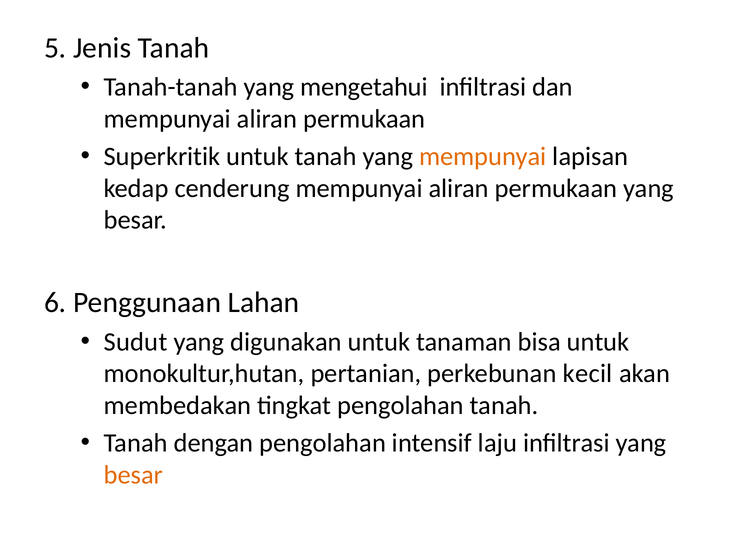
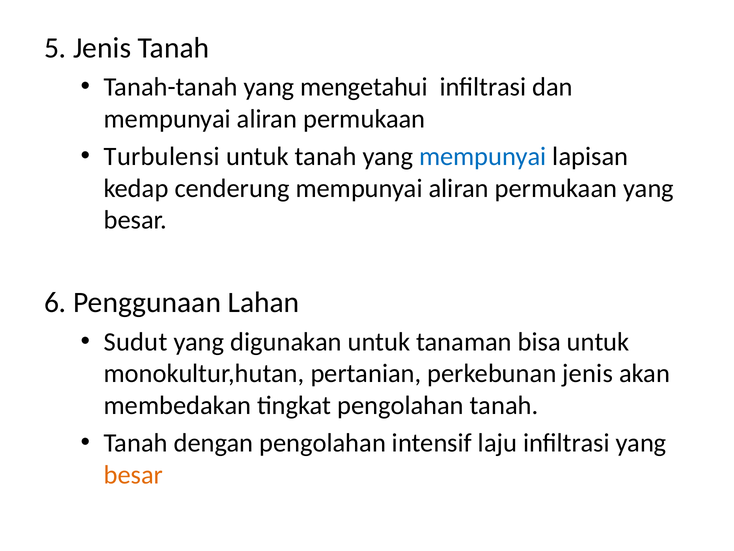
Superkritik: Superkritik -> Turbulensi (162, 156)
mempunyai colour: orange -> blue (483, 156)
perkebunan kecil: kecil -> jenis (588, 373)
